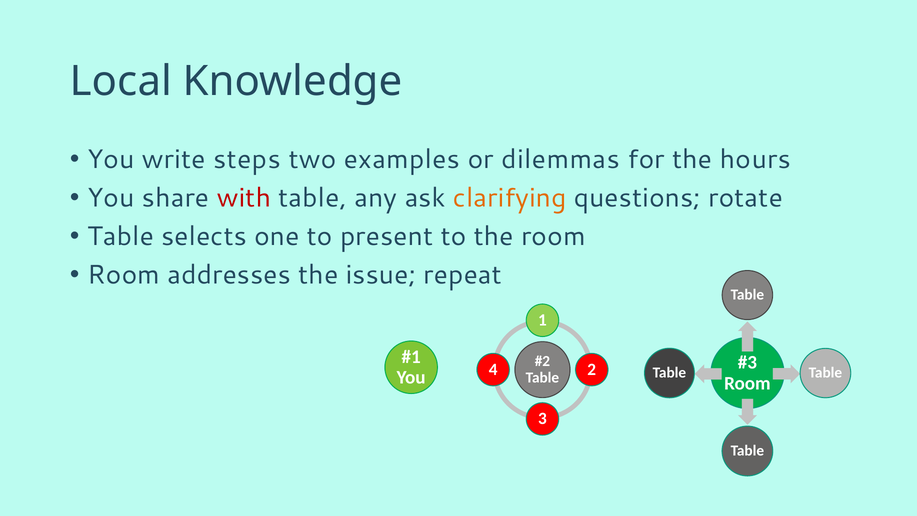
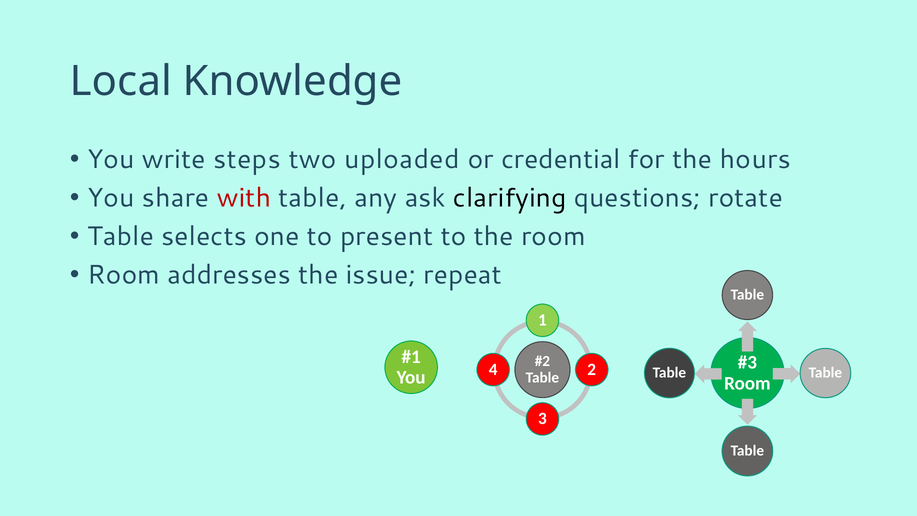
examples: examples -> uploaded (402, 159)
dilemmas: dilemmas -> credential (561, 159)
clarifying colour: orange -> black (510, 198)
